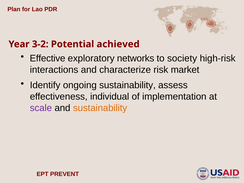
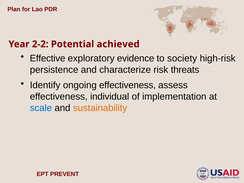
3-2: 3-2 -> 2-2 (40, 44)
networks: networks -> evidence (136, 58)
interactions: interactions -> persistence (54, 70)
market: market -> threats (185, 70)
ongoing sustainability: sustainability -> effectiveness (127, 85)
scale colour: purple -> blue (41, 108)
